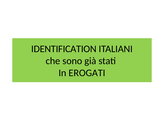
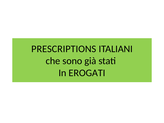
IDENTIFICATION: IDENTIFICATION -> PRESCRIPTIONS (64, 49)
